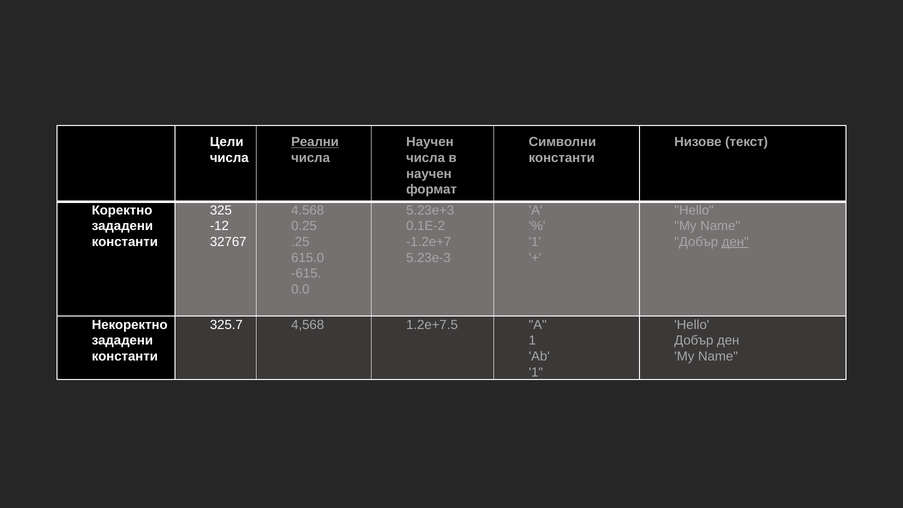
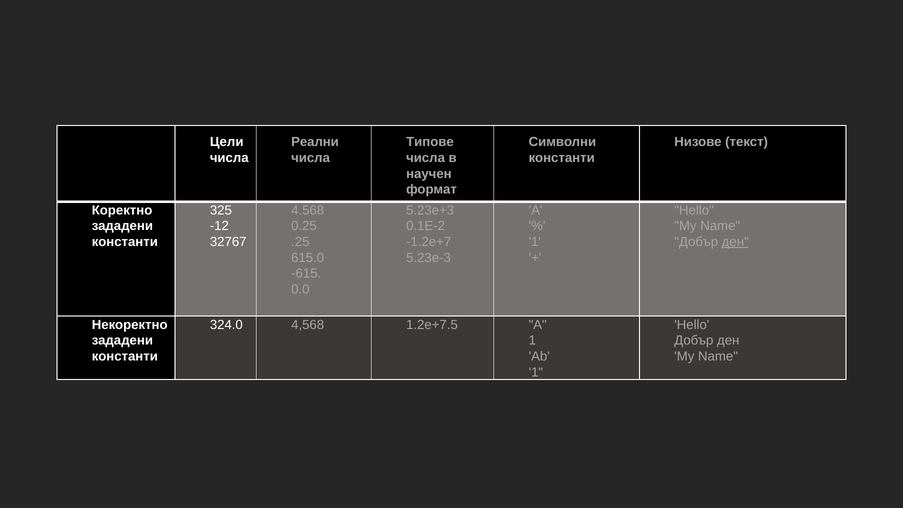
Реални underline: present -> none (315, 142)
Научен: Научен -> Типове (430, 142)
325.7: 325.7 -> 324.0 (226, 325)
